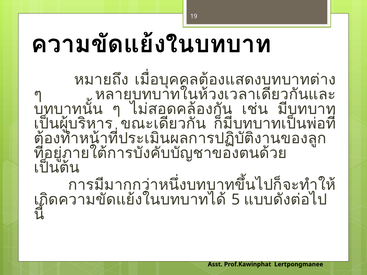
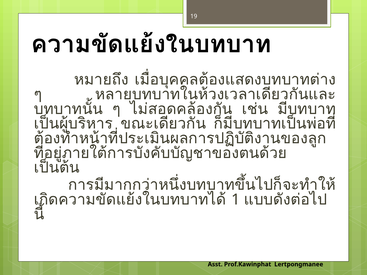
5: 5 -> 1 (236, 200)
